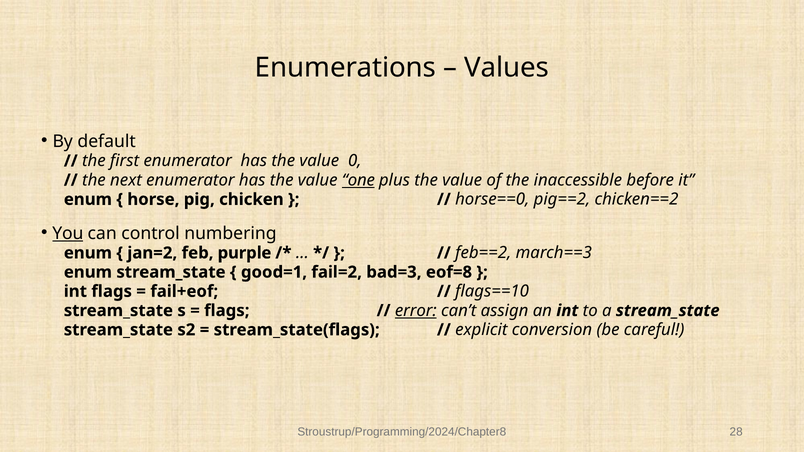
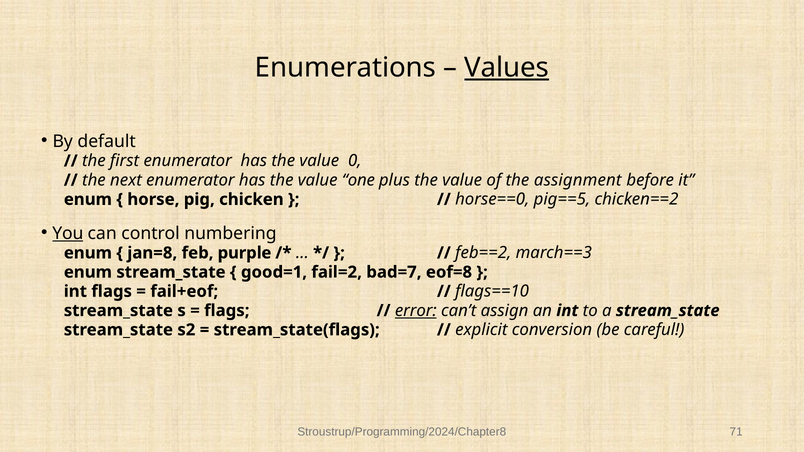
Values underline: none -> present (507, 68)
one underline: present -> none (358, 180)
inaccessible: inaccessible -> assignment (578, 180)
pig==2: pig==2 -> pig==5 (562, 199)
jan=2: jan=2 -> jan=8 (152, 253)
bad=3: bad=3 -> bad=7 (394, 272)
28: 28 -> 71 (736, 432)
